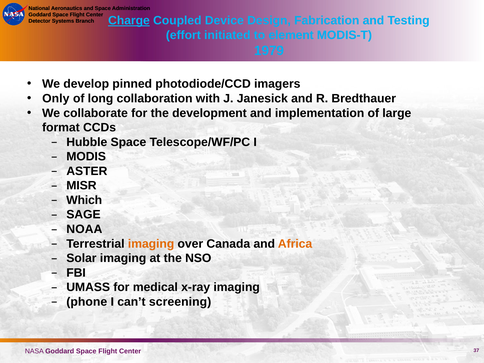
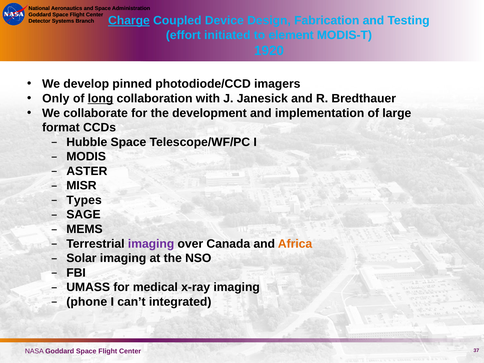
1979: 1979 -> 1920 (269, 51)
long underline: none -> present (100, 99)
Which: Which -> Types (84, 200)
NOAA: NOAA -> MEMS (84, 229)
imaging colour: orange -> purple (151, 244)
screening: screening -> integrated (180, 302)
